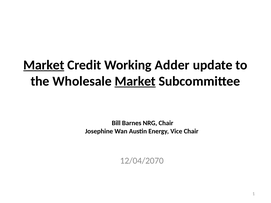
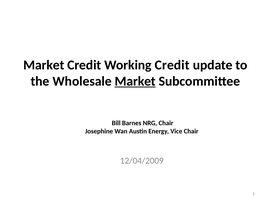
Market underline: present -> none (44, 65)
Working Adder: Adder -> Credit (172, 65)
12/04/2070: 12/04/2070 -> 12/04/2009 (142, 161)
